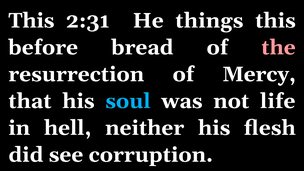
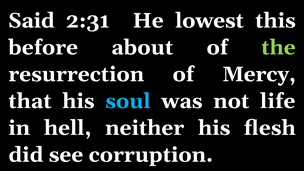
This: This -> Said (31, 21)
things: things -> lowest (210, 21)
bread: bread -> about (142, 47)
the colour: pink -> light green (278, 47)
